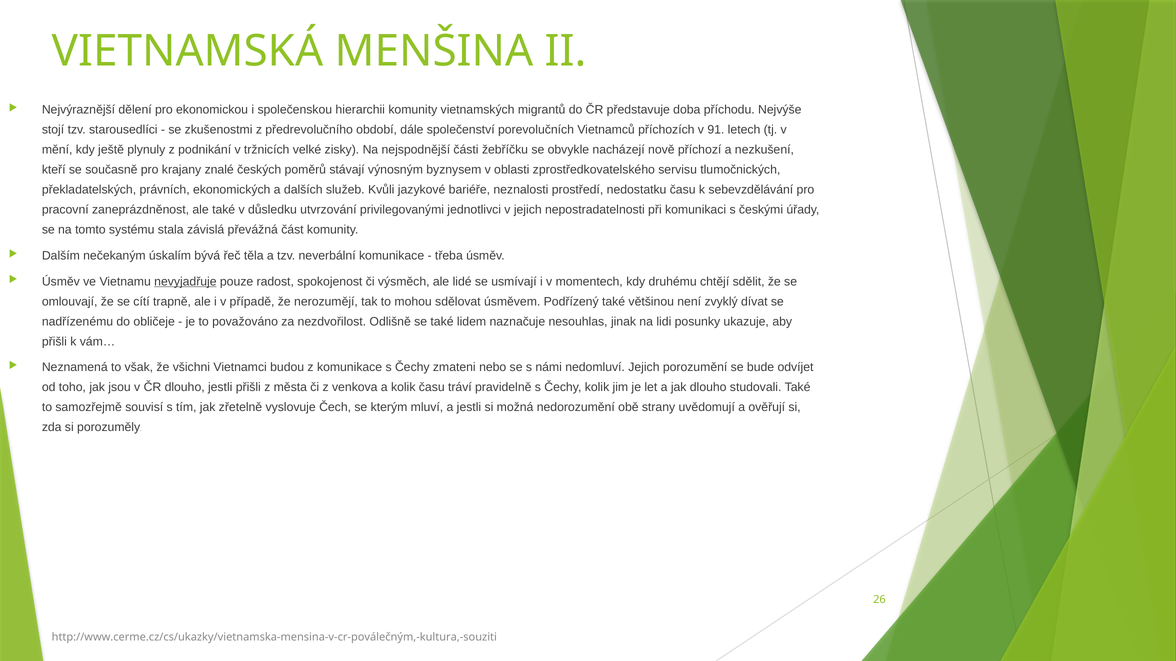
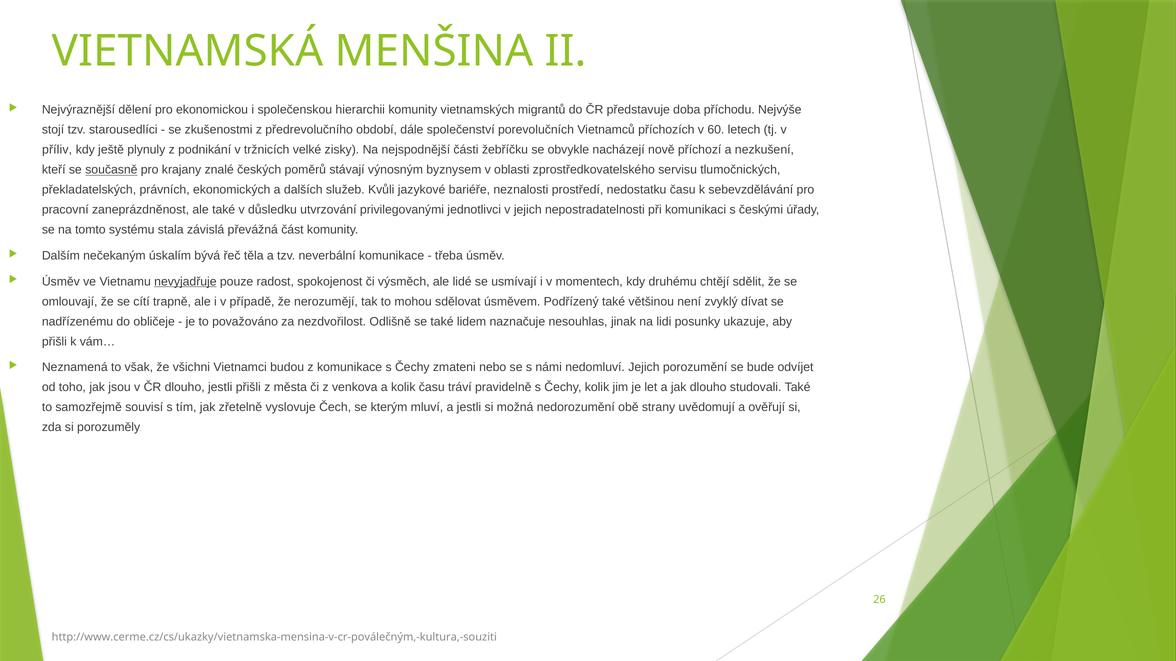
91: 91 -> 60 (716, 130)
mění: mění -> příliv (57, 150)
současně underline: none -> present (111, 170)
